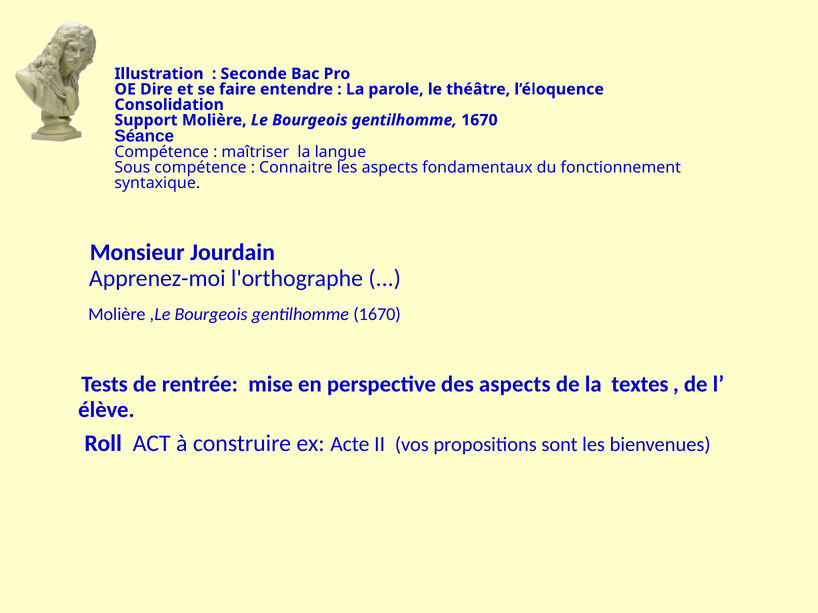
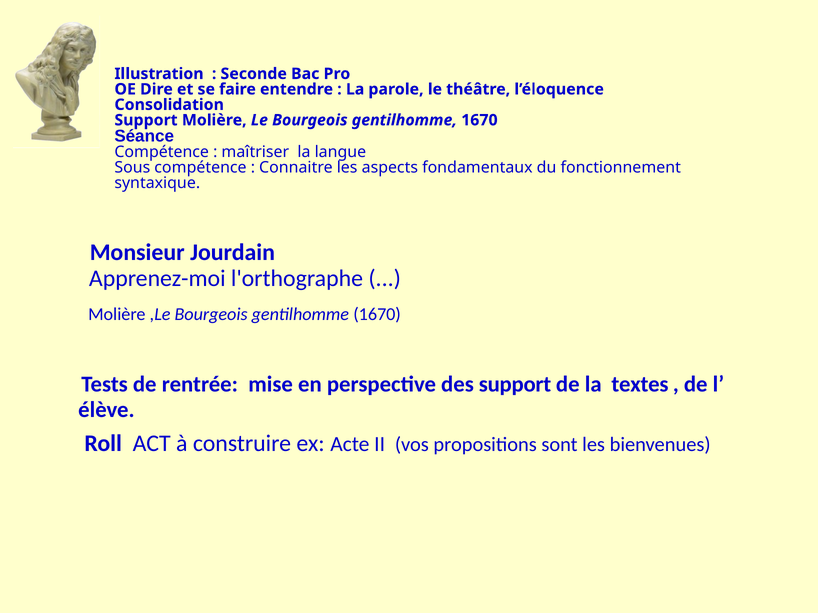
des aspects: aspects -> support (515, 385)
